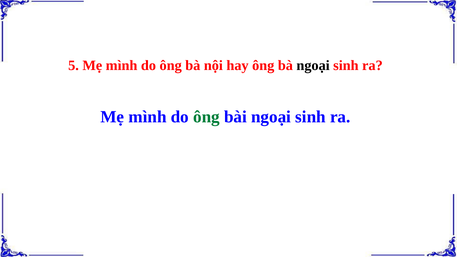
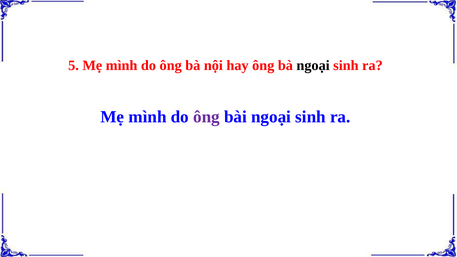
ông colour: green -> purple (206, 117)
